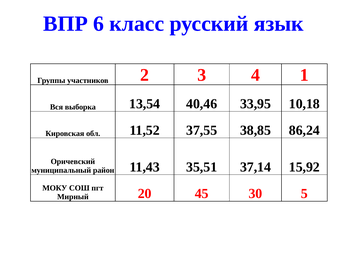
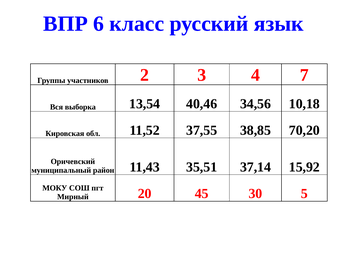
1: 1 -> 7 (304, 75)
33,95: 33,95 -> 34,56 (255, 104)
86,24: 86,24 -> 70,20 (304, 131)
